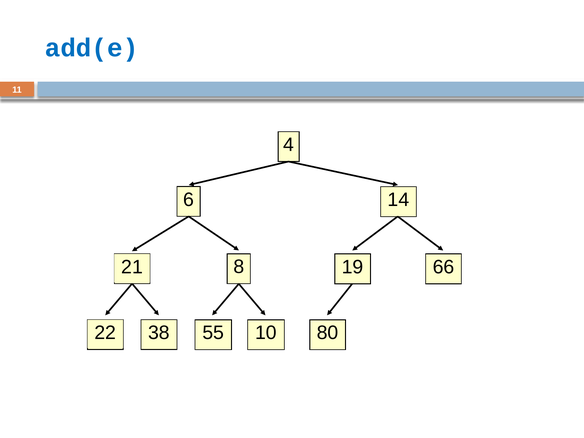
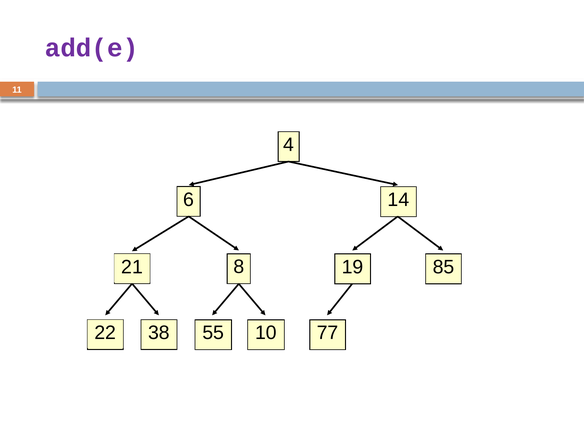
add(e colour: blue -> purple (92, 48)
66: 66 -> 85 (444, 267)
80: 80 -> 77 (328, 333)
